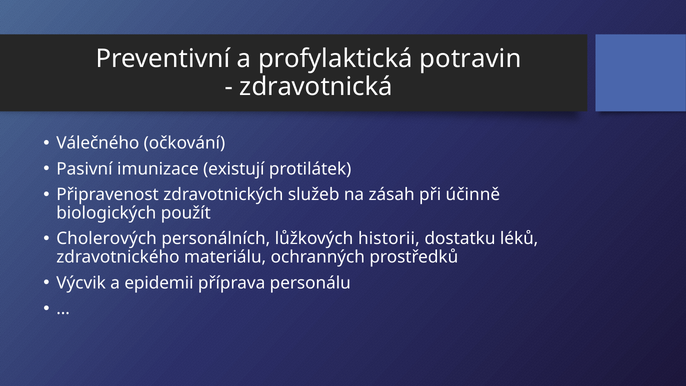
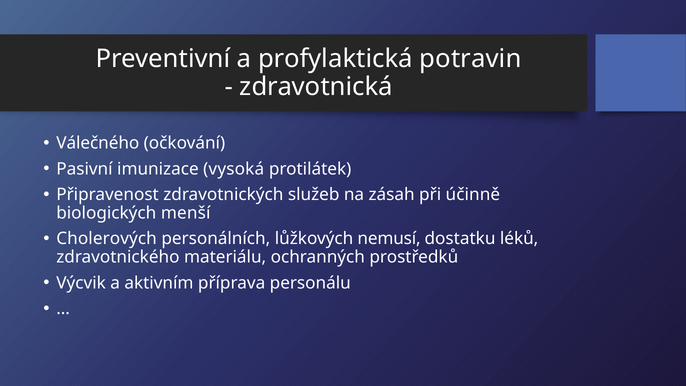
existují: existují -> vysoká (234, 169)
použít: použít -> menší (186, 213)
historii: historii -> nemusí (389, 239)
epidemii: epidemii -> aktivním (159, 283)
